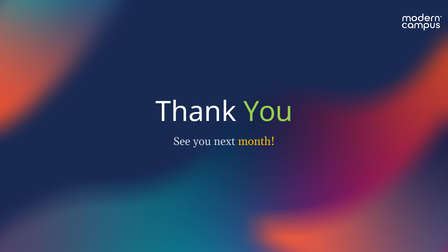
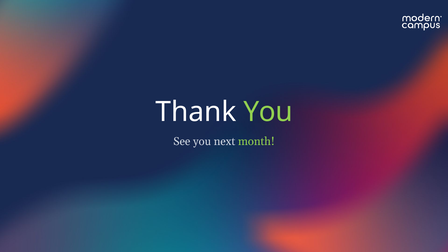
month colour: yellow -> light green (256, 142)
